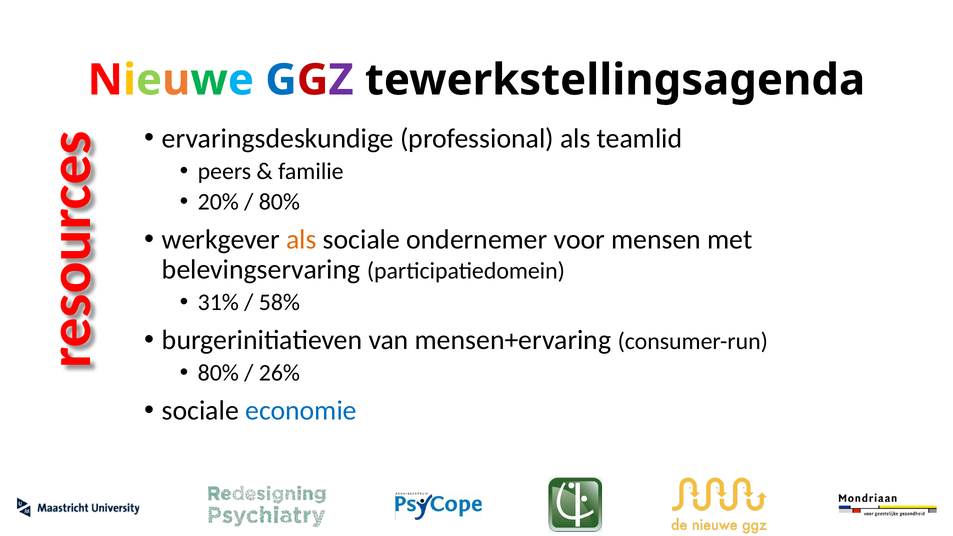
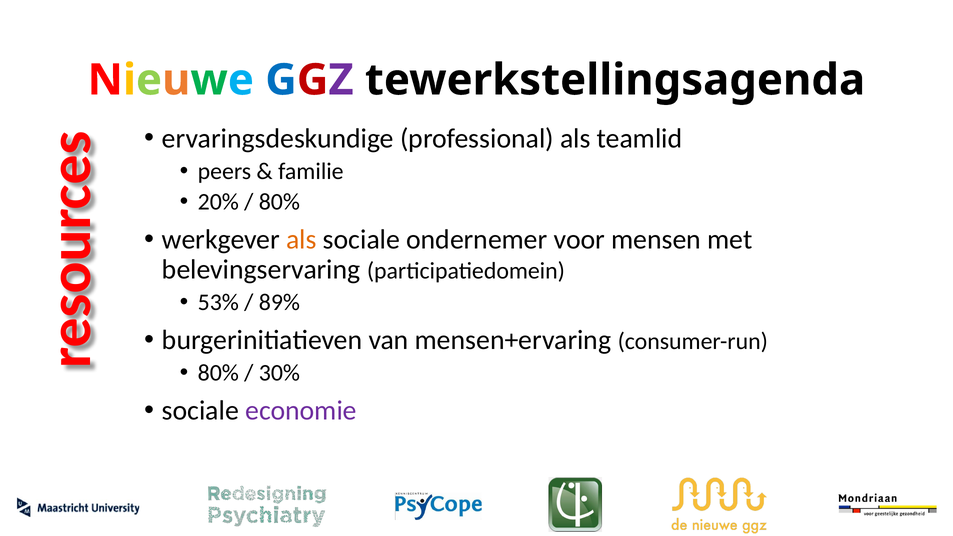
31%: 31% -> 53% (218, 302)
58%: 58% -> 89% (279, 302)
26%: 26% -> 30% (279, 373)
economie colour: blue -> purple (301, 411)
